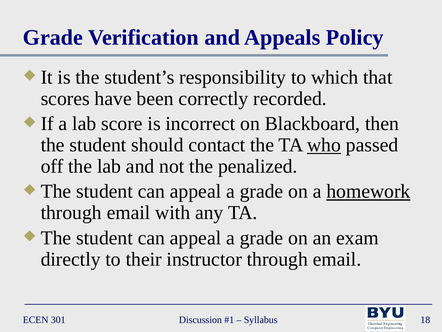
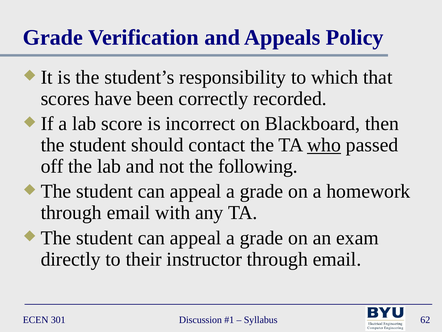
penalized: penalized -> following (258, 166)
homework underline: present -> none (368, 191)
18: 18 -> 62 (425, 319)
